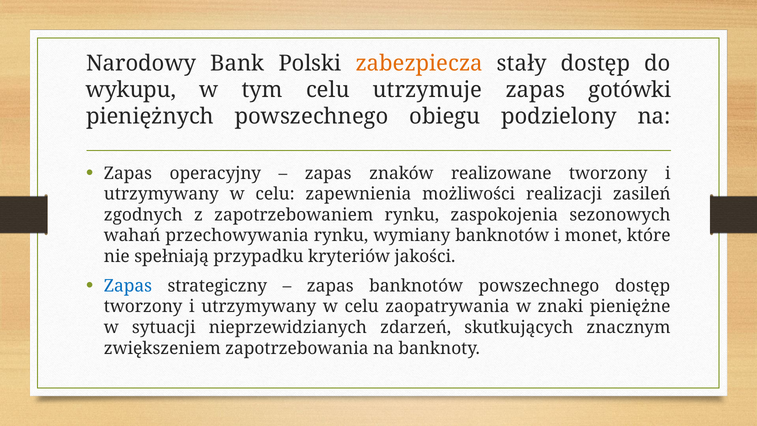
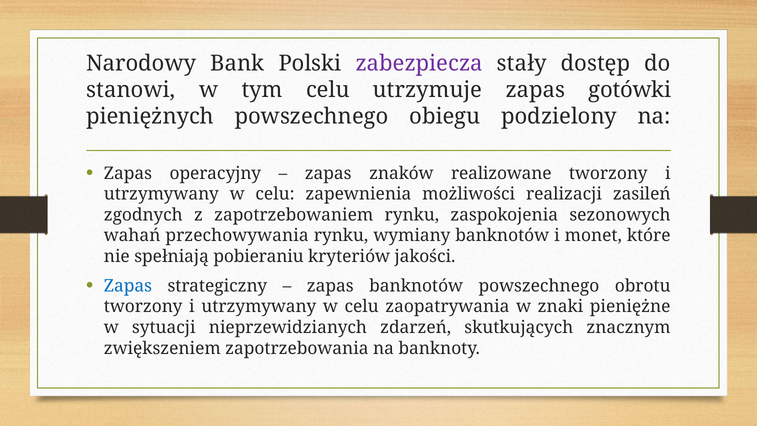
zabezpiecza colour: orange -> purple (419, 63)
wykupu: wykupu -> stanowi (131, 90)
przypadku: przypadku -> pobieraniu (259, 256)
powszechnego dostęp: dostęp -> obrotu (643, 286)
